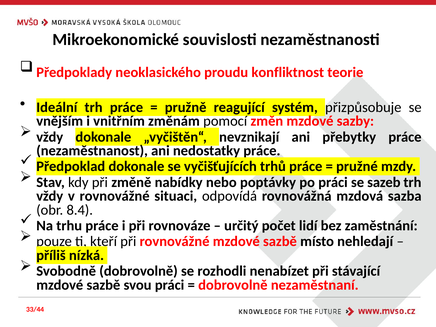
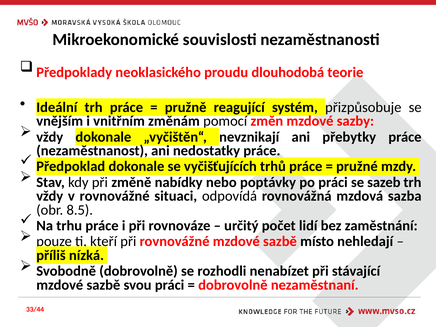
konfliktnost: konfliktnost -> dlouhodobá (288, 72)
8.4: 8.4 -> 8.5 (80, 210)
